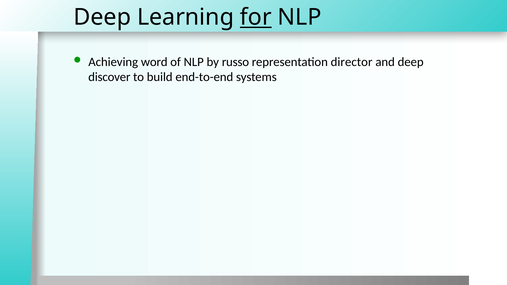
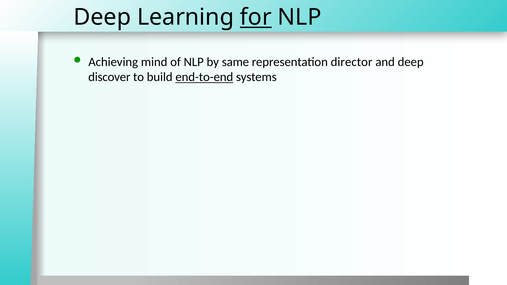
word: word -> mind (154, 62)
russo: russo -> same (235, 62)
end-to-end underline: none -> present (204, 77)
